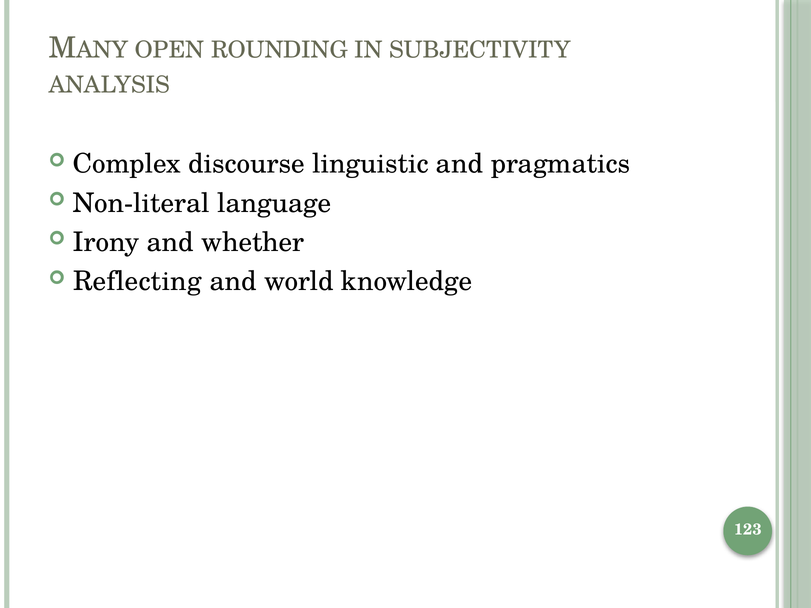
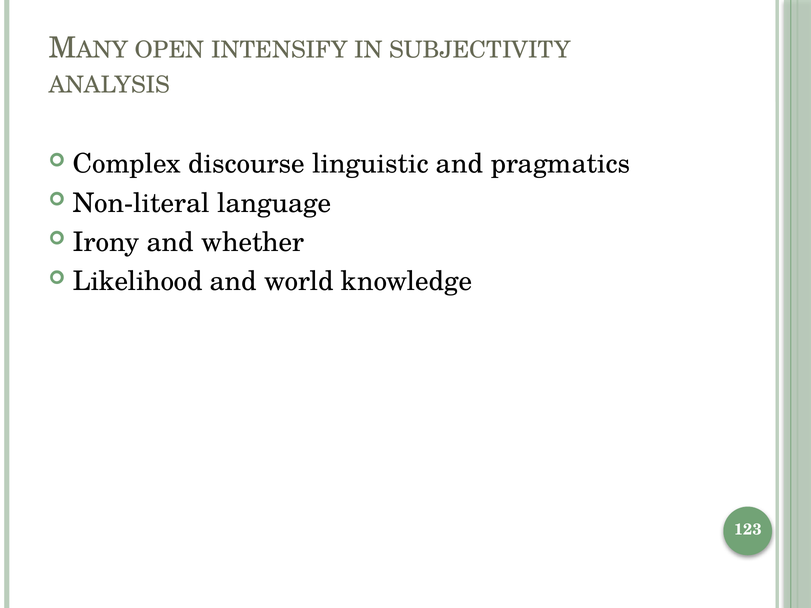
ROUNDING: ROUNDING -> INTENSIFY (279, 50)
Reflecting: Reflecting -> Likelihood (138, 282)
